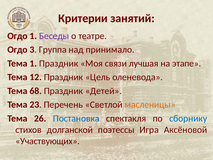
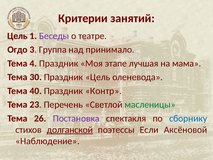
Огдо: Огдо -> Цель (17, 36)
Тема 1: 1 -> 4 (33, 63)
связи: связи -> этапе (116, 63)
этапе: этапе -> мама (187, 63)
12: 12 -> 30 (36, 77)
68: 68 -> 40 (36, 91)
Детей: Детей -> Контр (103, 91)
масленицы colour: orange -> green (150, 104)
Постановка colour: blue -> purple (76, 118)
долганской underline: none -> present (70, 130)
Игра: Игра -> Если (149, 130)
Участвующих: Участвующих -> Наблюдение (47, 141)
